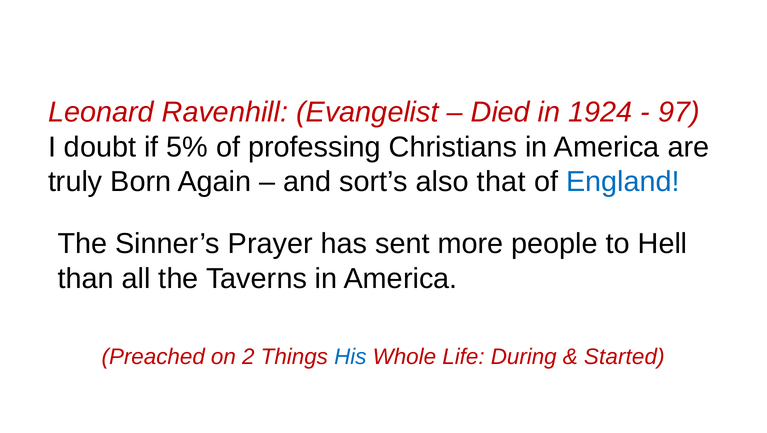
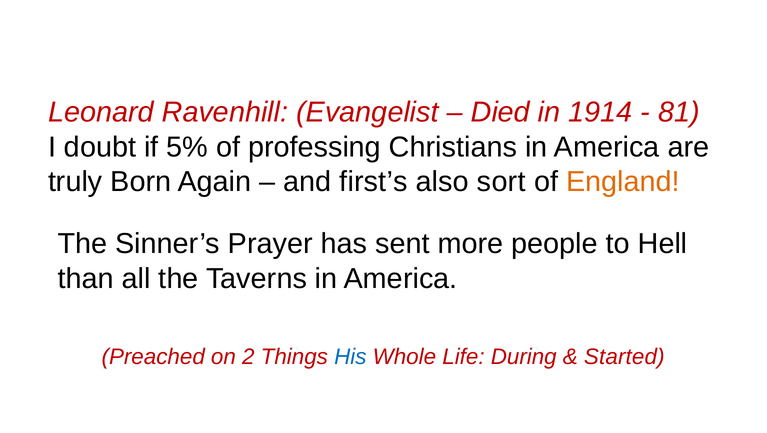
1924: 1924 -> 1914 (600, 112)
97: 97 -> 81 (679, 112)
sort’s: sort’s -> first’s (374, 181)
that: that -> sort (501, 181)
England colour: blue -> orange (623, 181)
